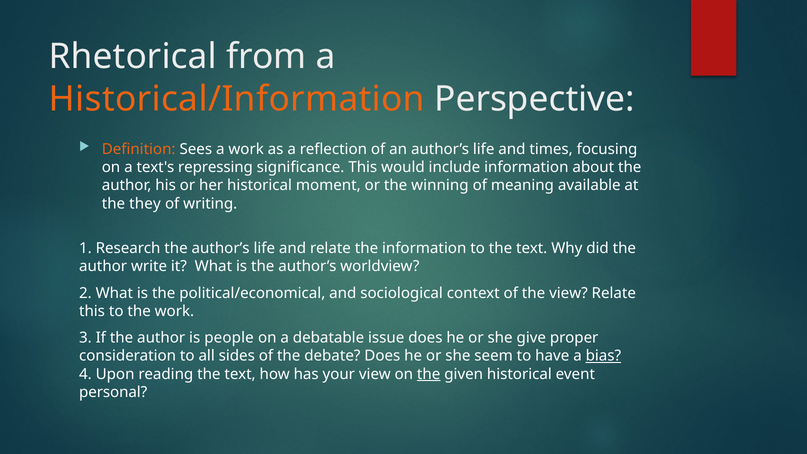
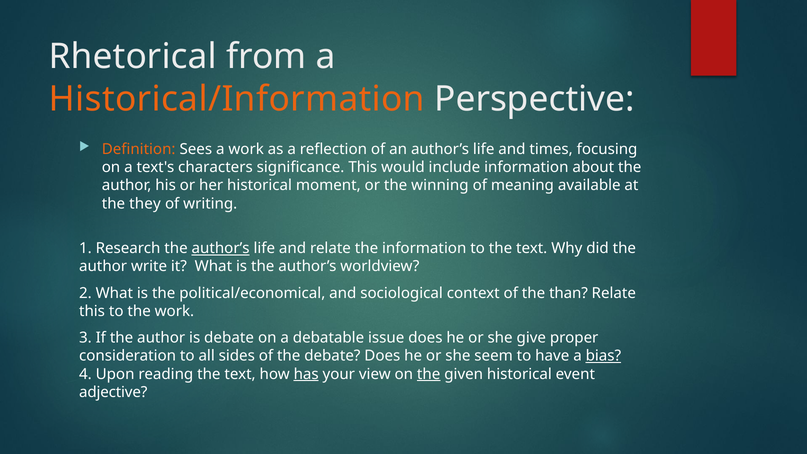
repressing: repressing -> characters (215, 167)
author’s underline: none -> present (221, 248)
the view: view -> than (569, 293)
is people: people -> debate (229, 338)
has underline: none -> present (306, 374)
personal: personal -> adjective (113, 392)
